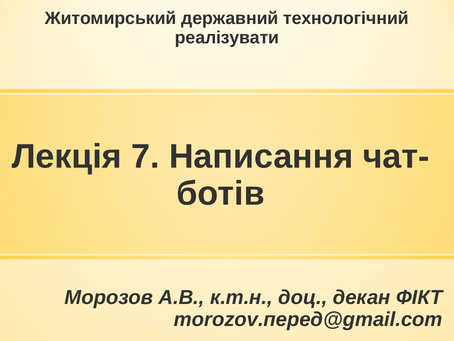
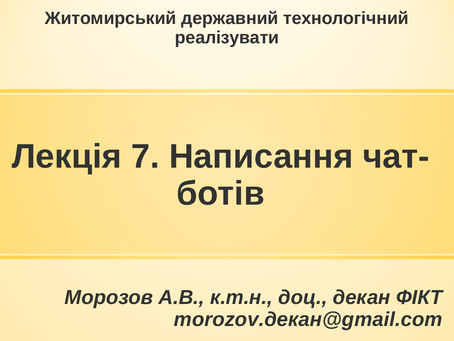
morozov.перед@gmail.com: morozov.перед@gmail.com -> morozov.декан@gmail.com (308, 319)
